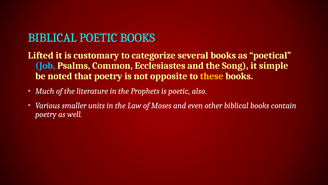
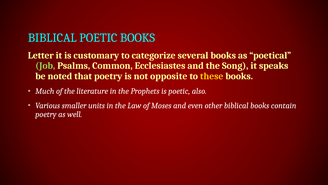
Lifted: Lifted -> Letter (41, 55)
Job colour: light blue -> light green (45, 66)
simple: simple -> speaks (274, 66)
